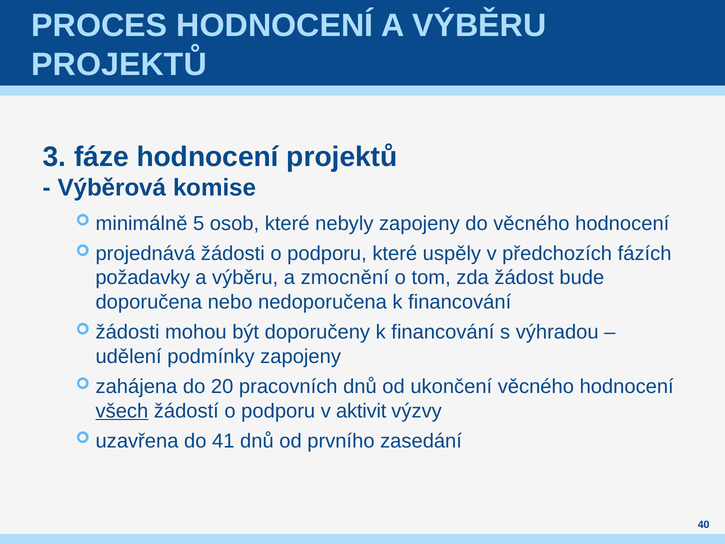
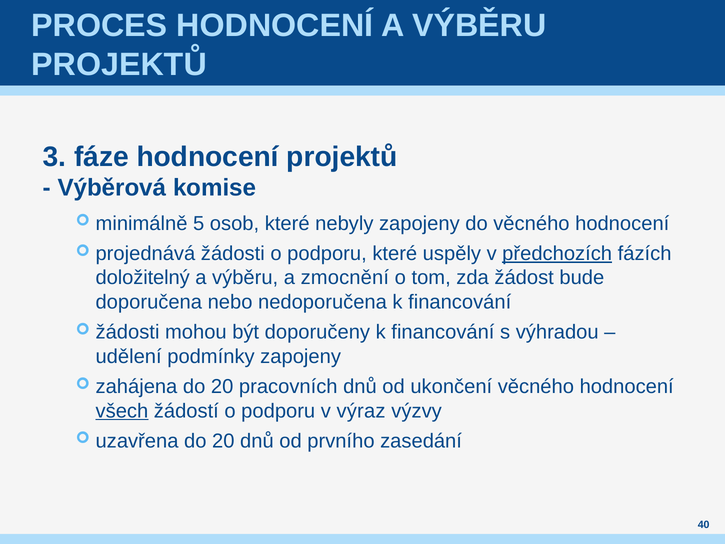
předchozích underline: none -> present (557, 254)
požadavky: požadavky -> doložitelný (143, 278)
aktivit: aktivit -> výraz (361, 411)
uzavřena do 41: 41 -> 20 (223, 441)
